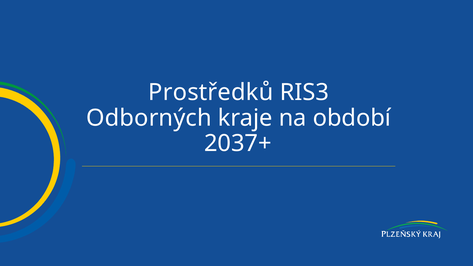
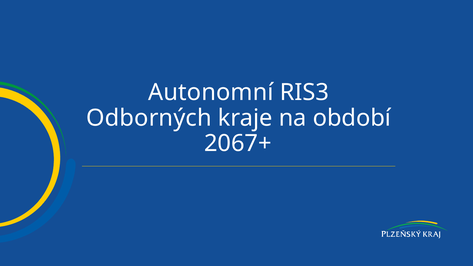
Prostředků: Prostředků -> Autonomní (211, 92)
2037+: 2037+ -> 2067+ (238, 144)
